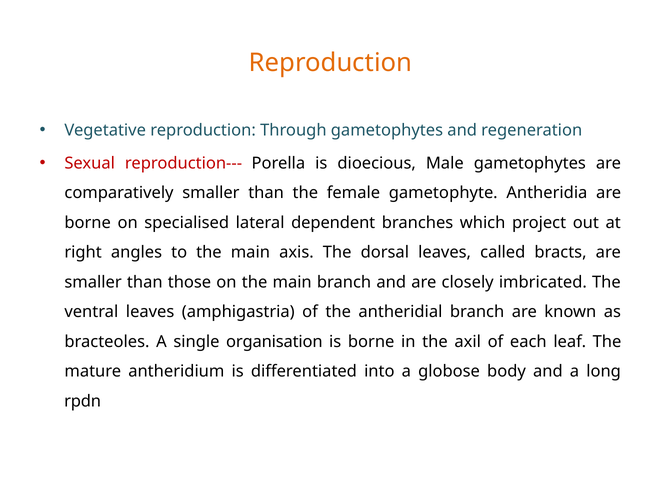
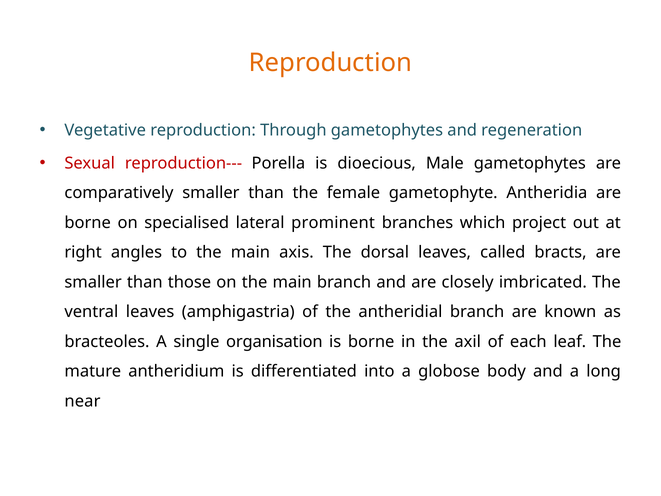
dependent: dependent -> prominent (333, 223)
rpdn: rpdn -> near (82, 401)
